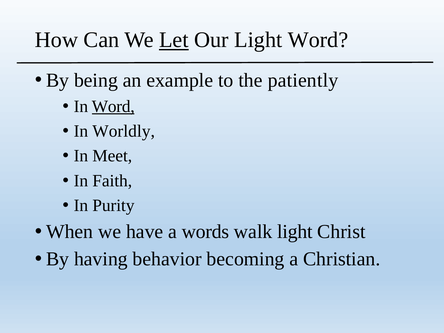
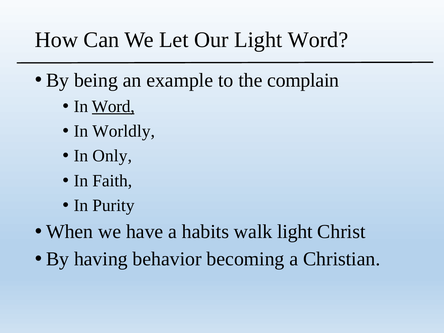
Let underline: present -> none (174, 40)
patiently: patiently -> complain (303, 80)
Meet: Meet -> Only (112, 156)
words: words -> habits (206, 232)
